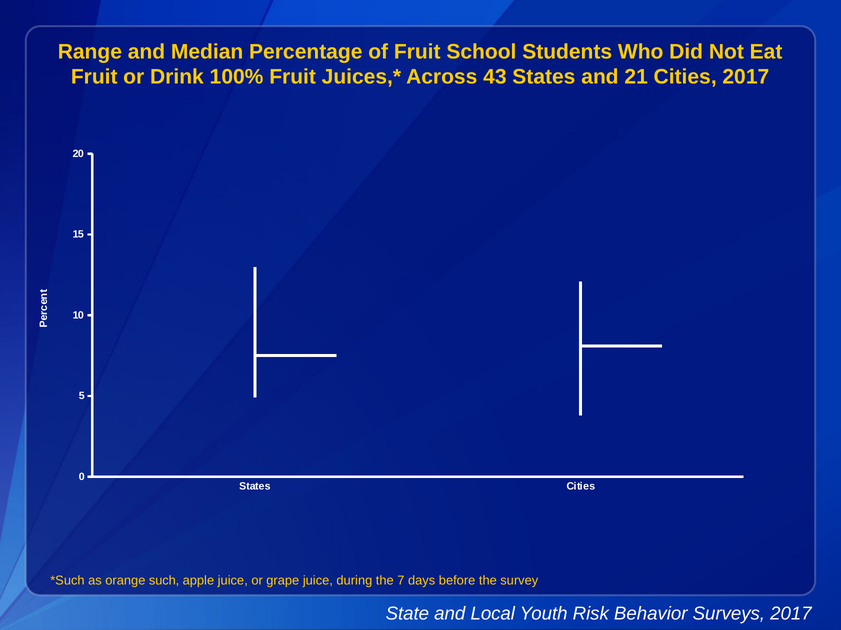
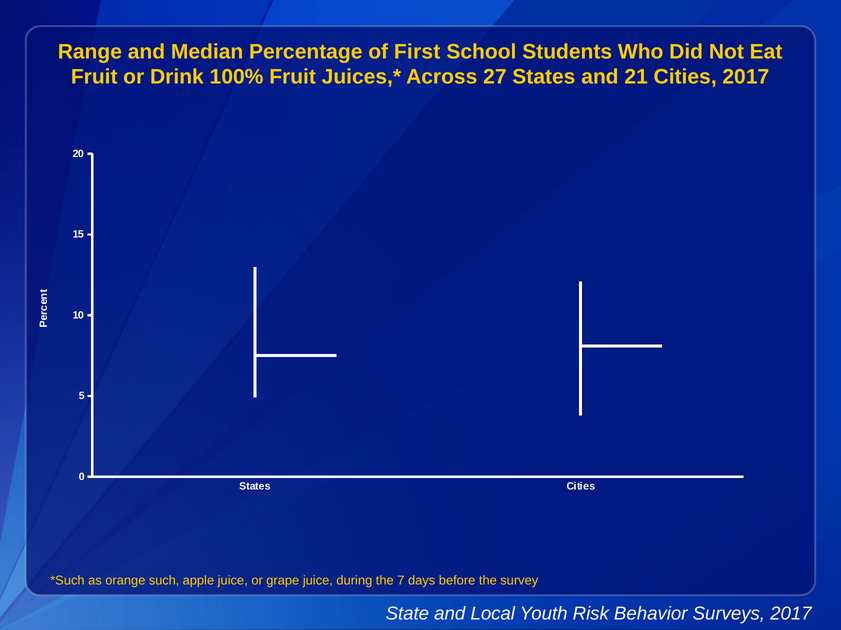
of Fruit: Fruit -> First (417, 52)
43: 43 -> 27 (495, 77)
